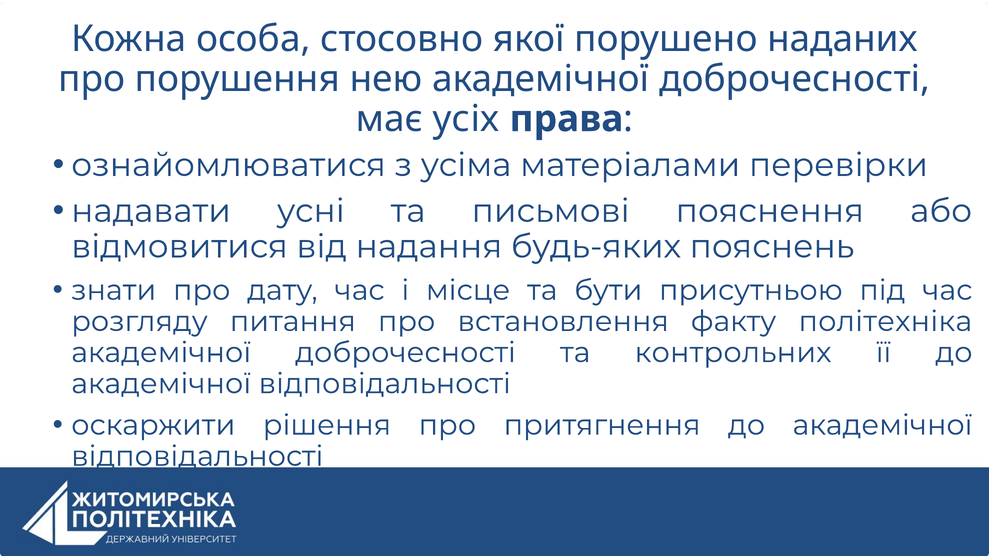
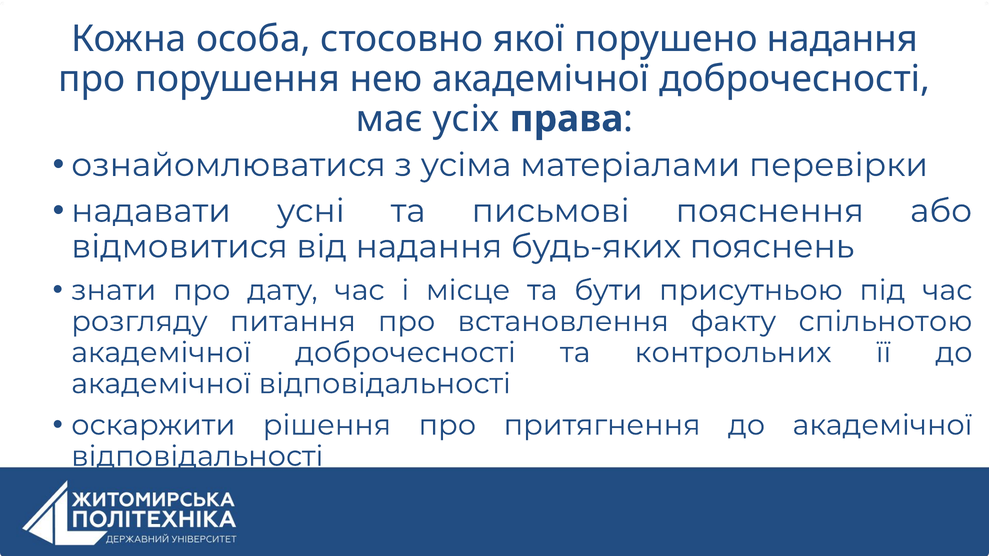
порушено наданих: наданих -> надання (842, 39)
політехніка: політехніка -> спільнотою (885, 322)
